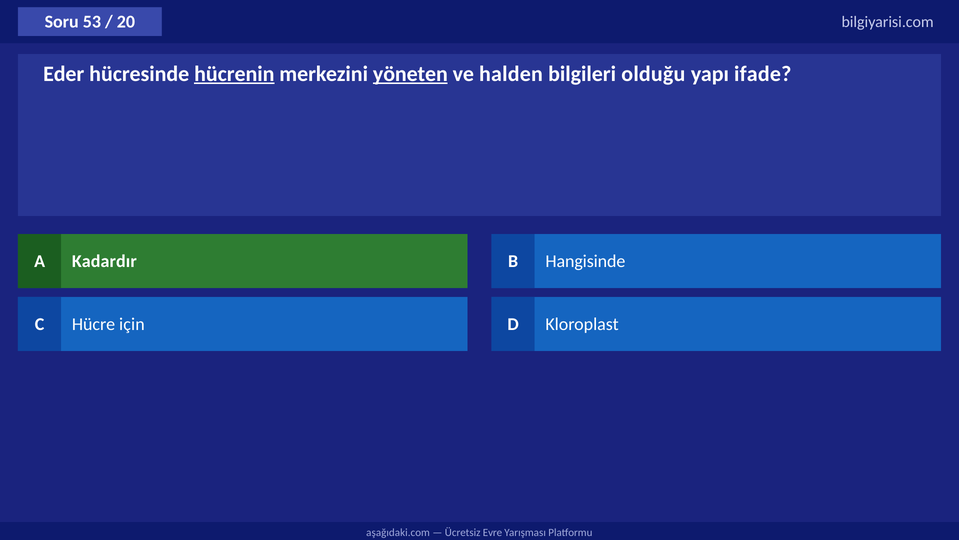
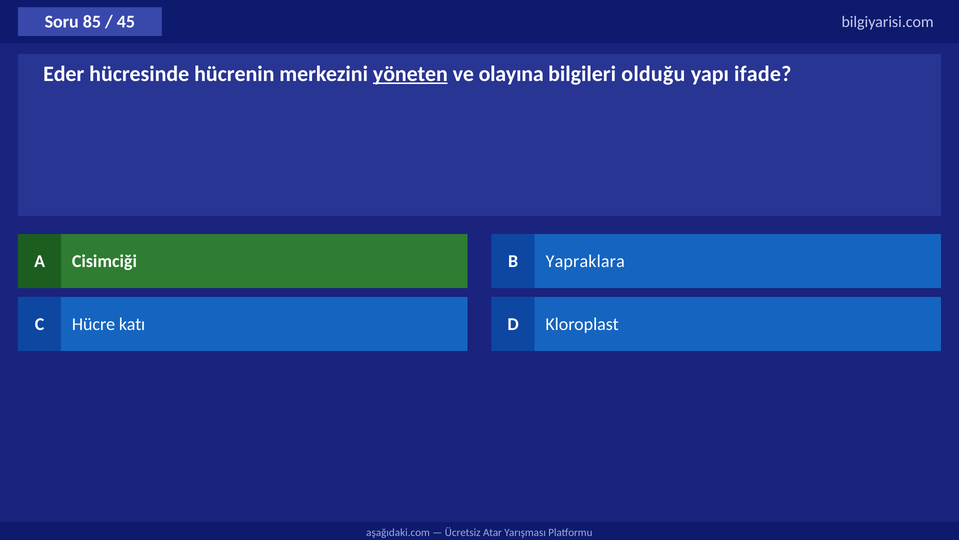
53: 53 -> 85 (92, 22)
20: 20 -> 45 (126, 22)
hücrenin underline: present -> none (234, 74)
halden: halden -> olayına (511, 74)
Kadardır: Kadardır -> Cisimciği (104, 261)
Hangisinde: Hangisinde -> Yapraklara (585, 261)
için: için -> katı (132, 324)
Evre: Evre -> Atar (492, 532)
